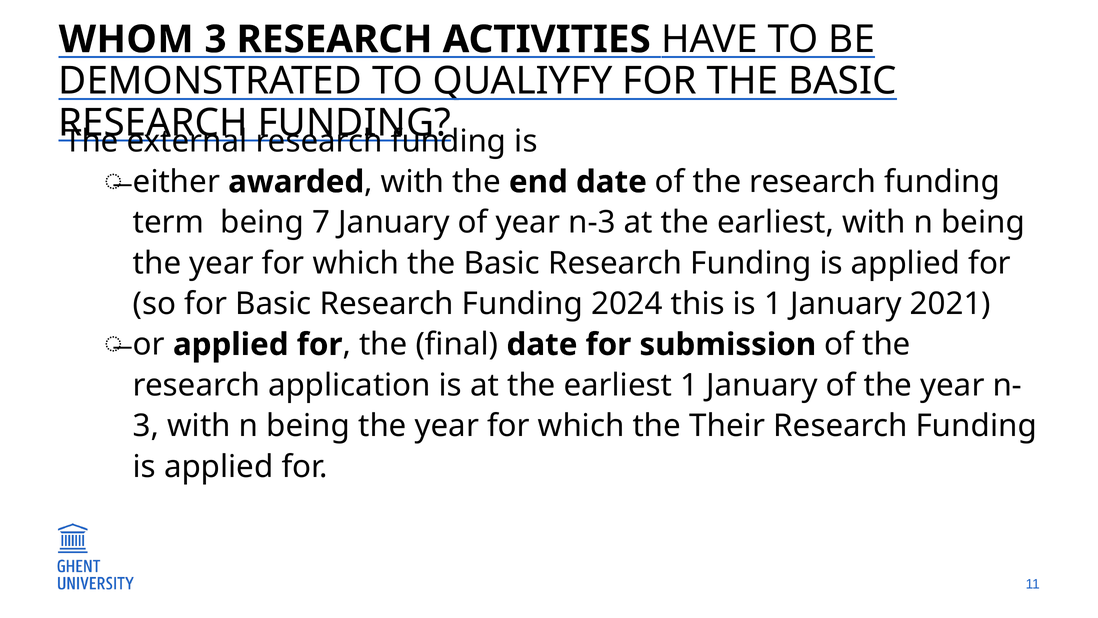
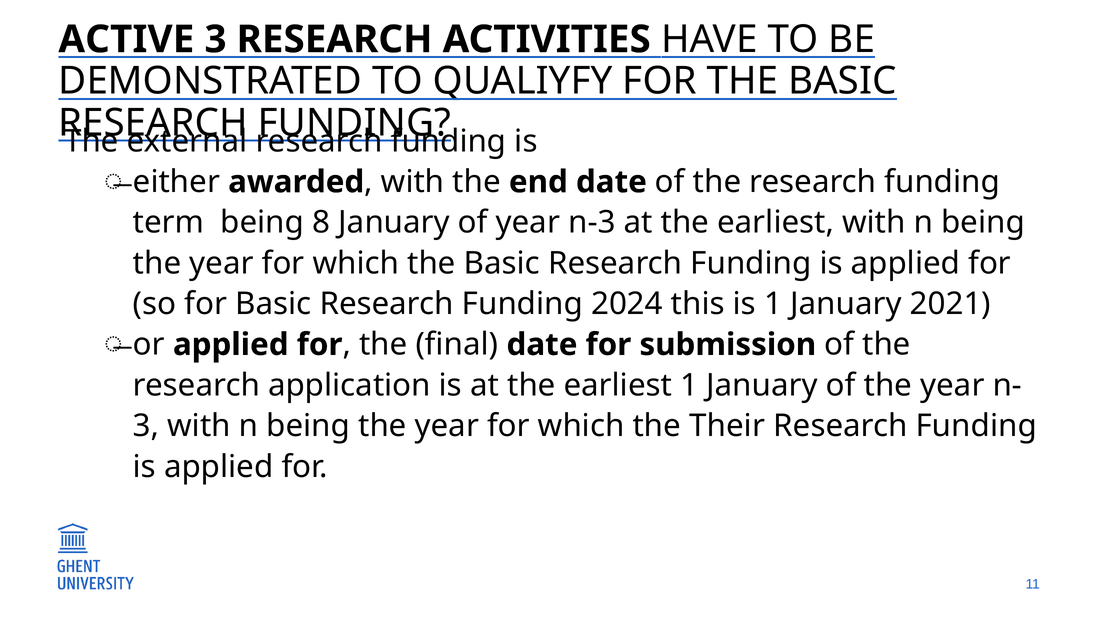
WHOM: WHOM -> ACTIVE (126, 39)
7: 7 -> 8 (321, 223)
